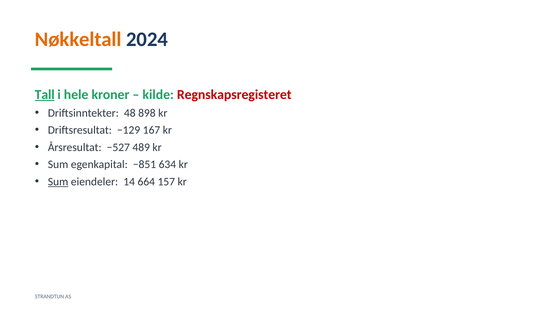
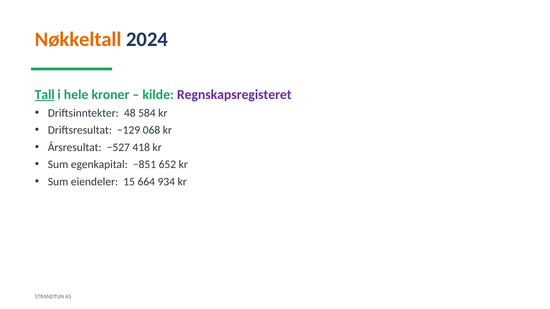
Regnskapsregisteret colour: red -> purple (234, 95)
898: 898 -> 584 (147, 113)
167: 167 -> 068 (151, 130)
489: 489 -> 418 (141, 147)
634: 634 -> 652 (167, 165)
Sum underline: present -> none (58, 182)
14: 14 -> 15 (129, 182)
157: 157 -> 934 (166, 182)
